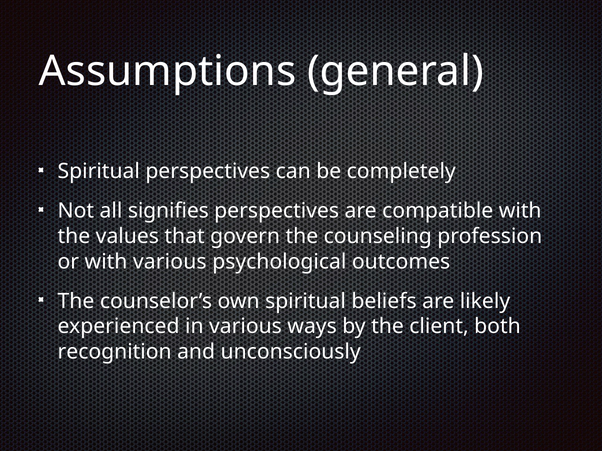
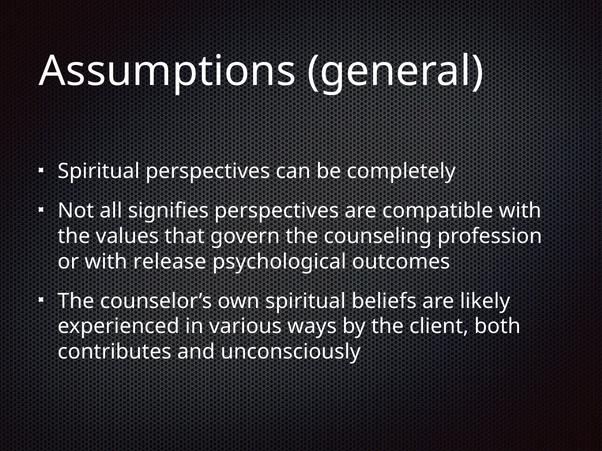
with various: various -> release (170, 262)
recognition: recognition -> contributes (115, 352)
